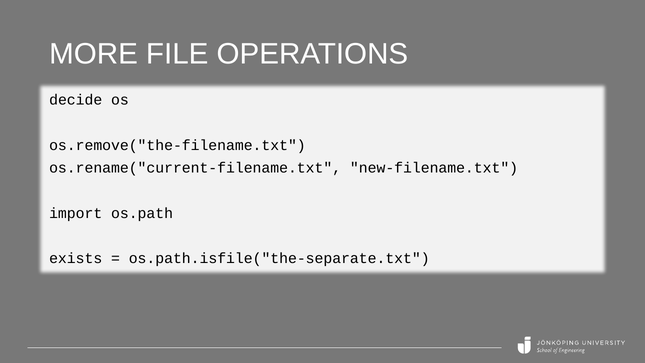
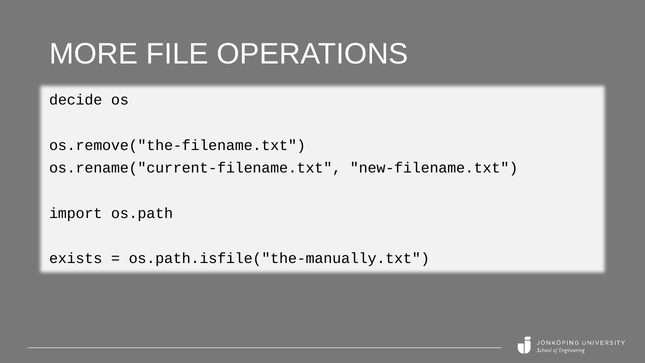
os.path.isfile("the-separate.txt: os.path.isfile("the-separate.txt -> os.path.isfile("the-manually.txt (279, 258)
